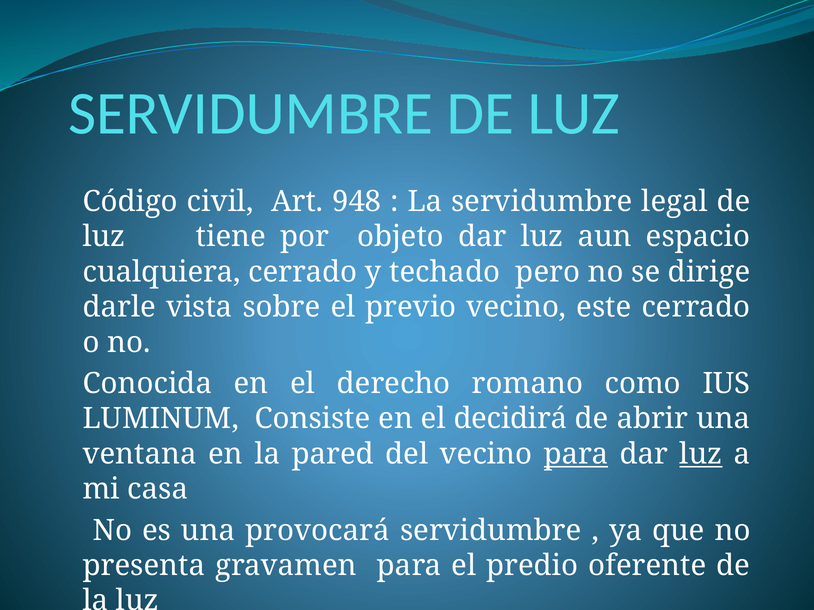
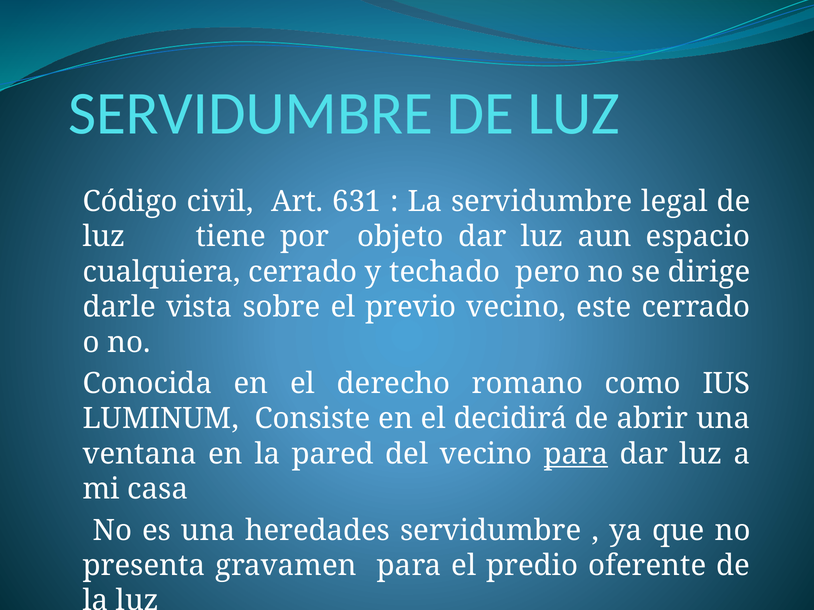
948: 948 -> 631 (357, 202)
luz underline: present -> none (701, 454)
provocará: provocará -> heredades (318, 531)
